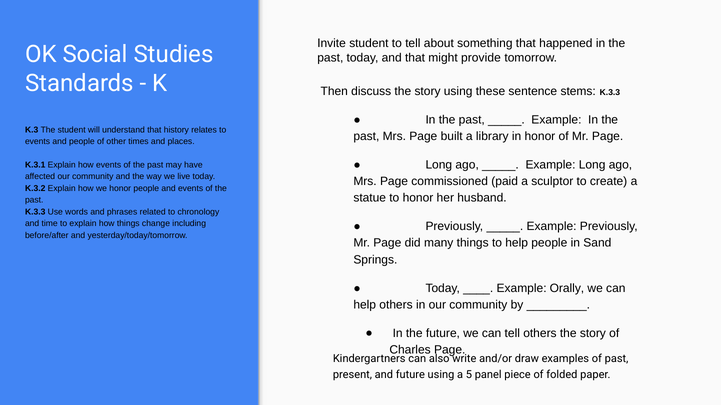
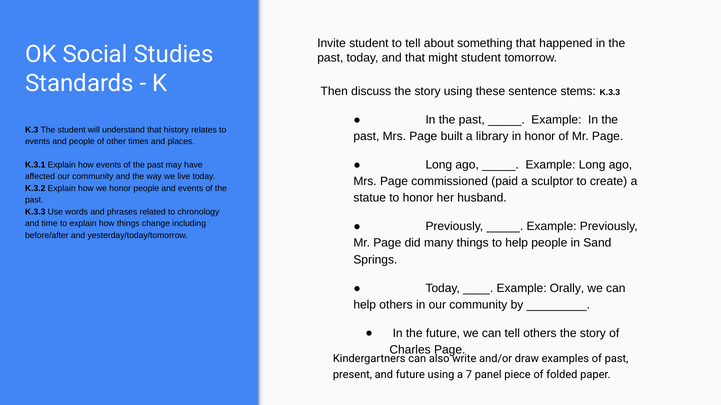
might provide: provide -> student (481, 58)
5: 5 -> 7 (469, 375)
